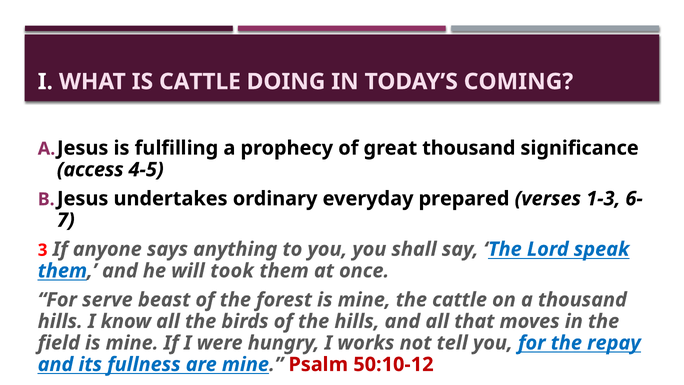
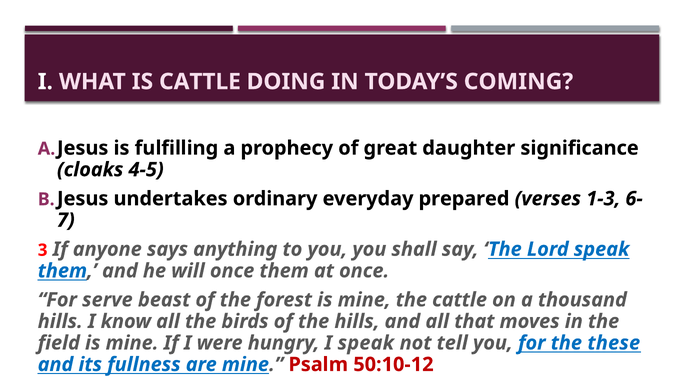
great thousand: thousand -> daughter (469, 148)
access: access -> cloaks (90, 170)
will took: took -> once (232, 271)
I works: works -> speak (366, 343)
repay: repay -> these (614, 343)
